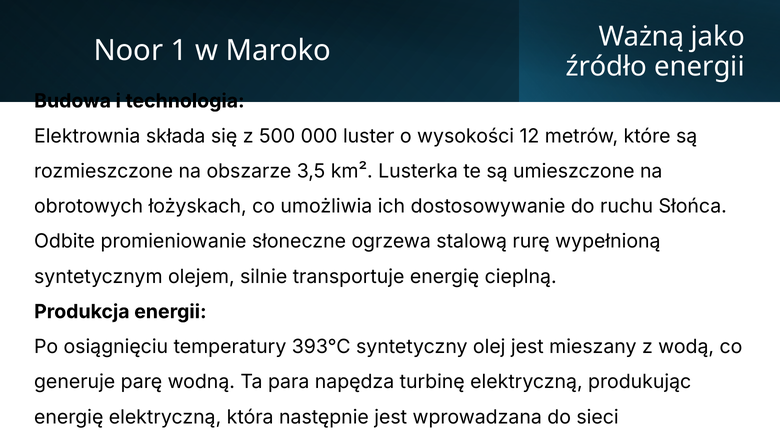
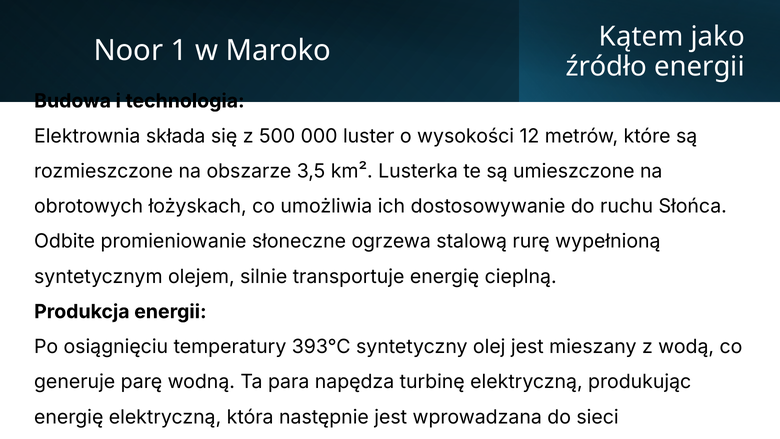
Ważną: Ważną -> Kątem (641, 37)
